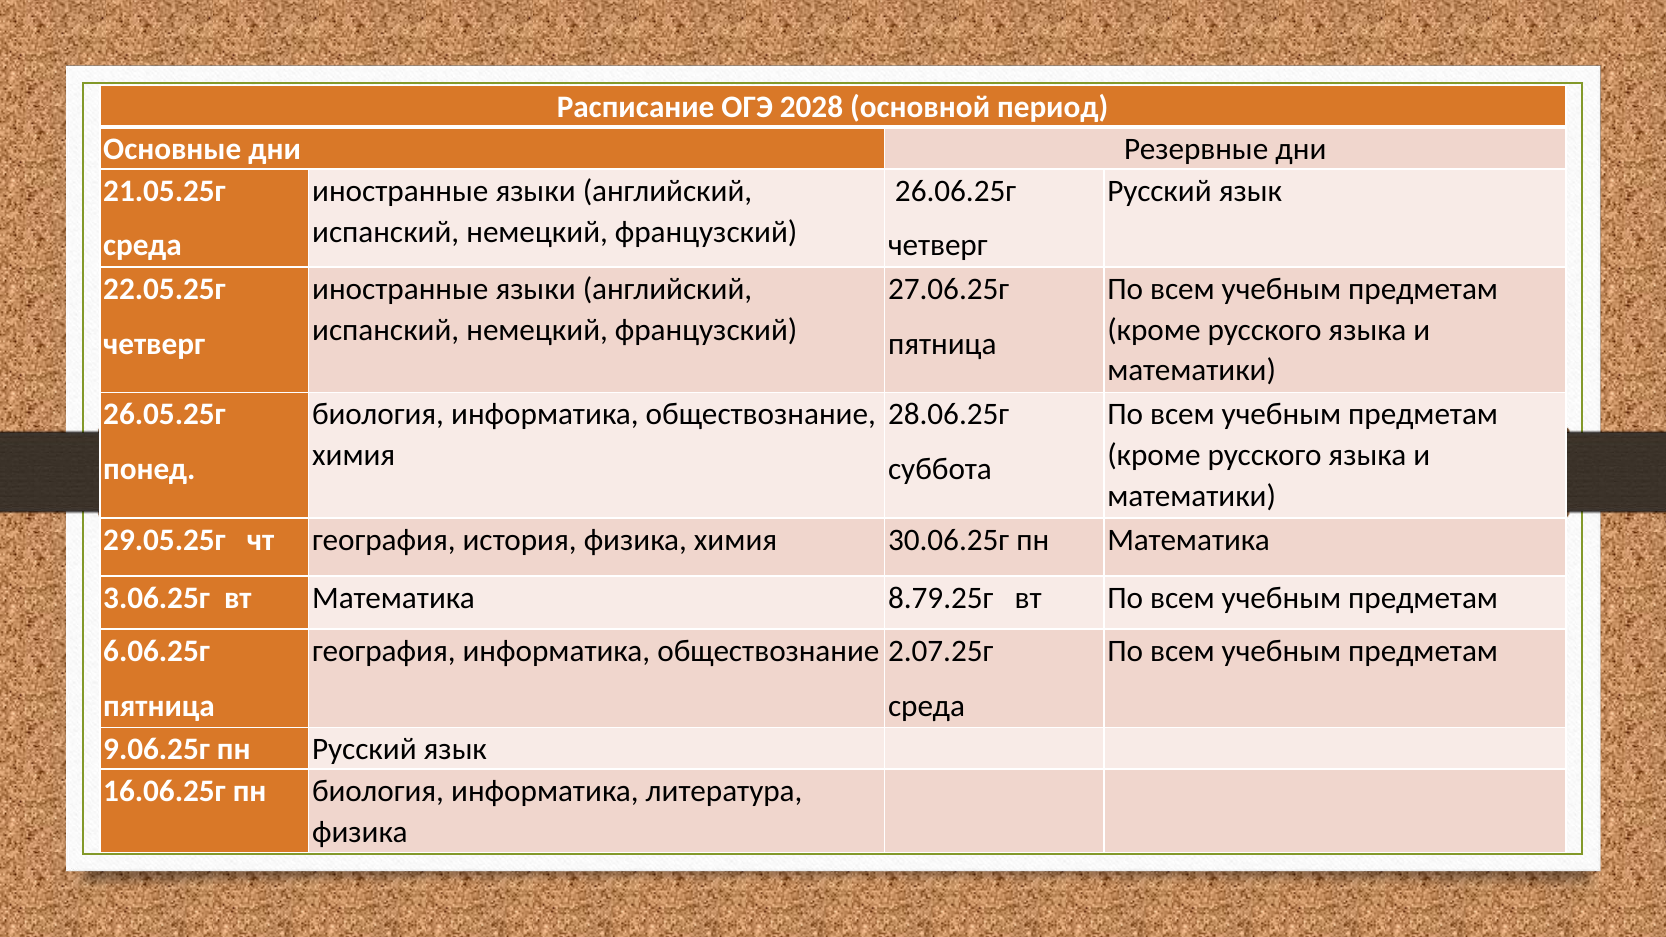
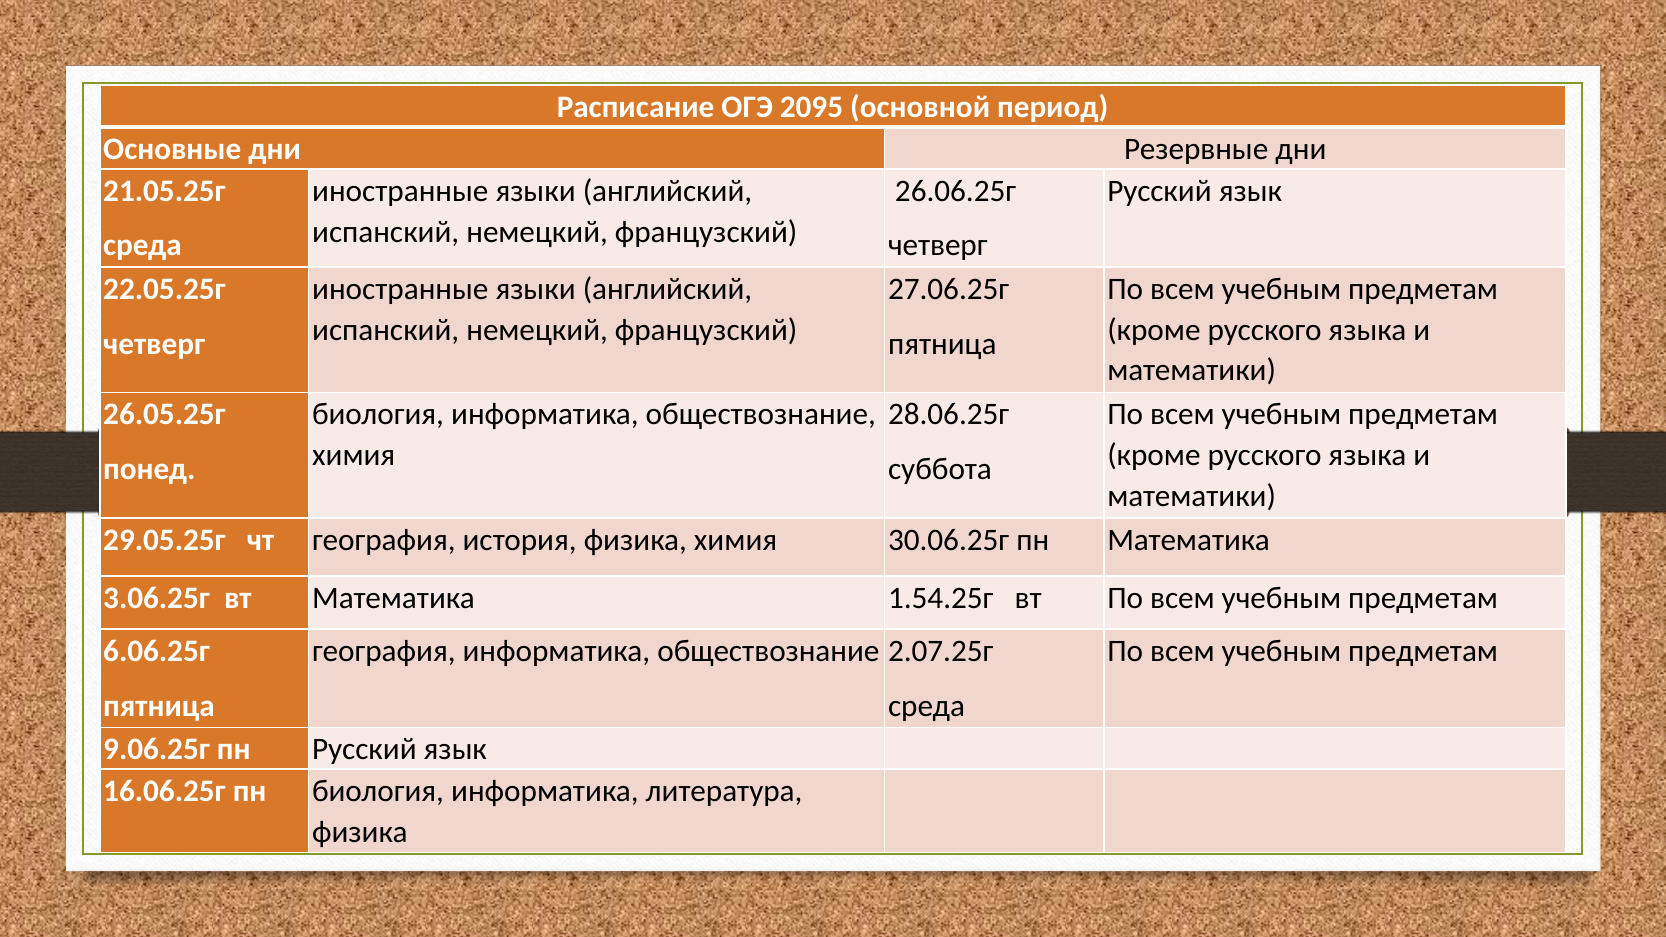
2028: 2028 -> 2095 (811, 107)
8.79.25г: 8.79.25г -> 1.54.25г (941, 598)
